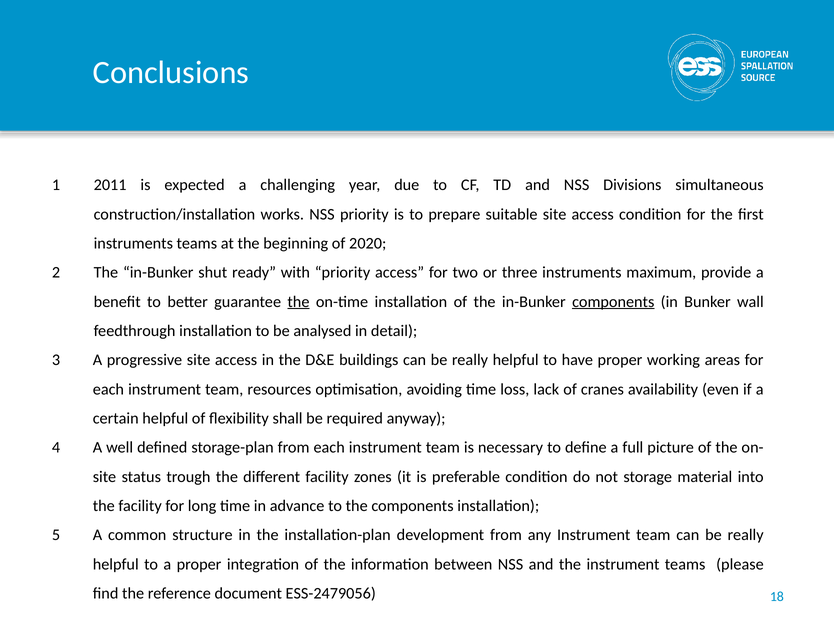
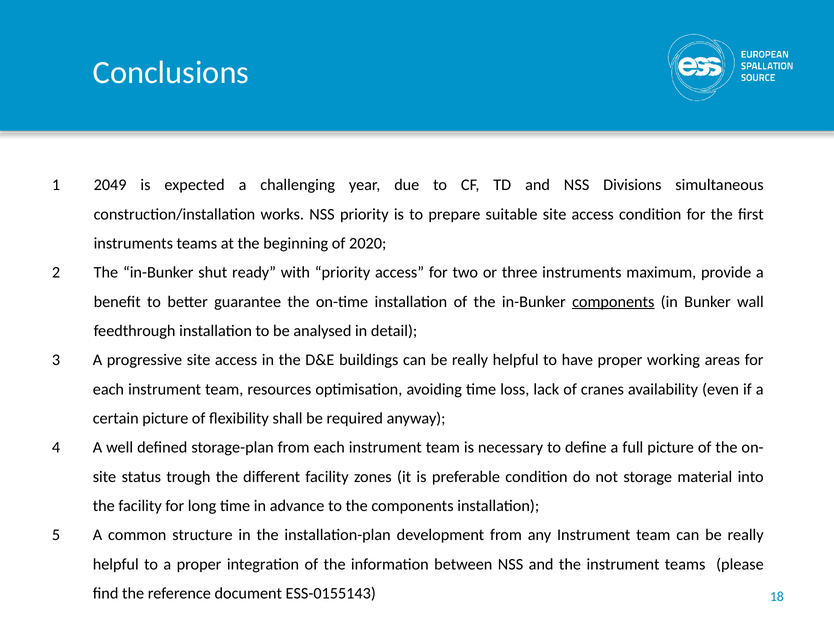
2011: 2011 -> 2049 (110, 185)
the underline: present -> none (298, 302)
certain helpful: helpful -> picture (165, 419)
ESS-2479056: ESS-2479056 -> ESS-0155143 (331, 594)
